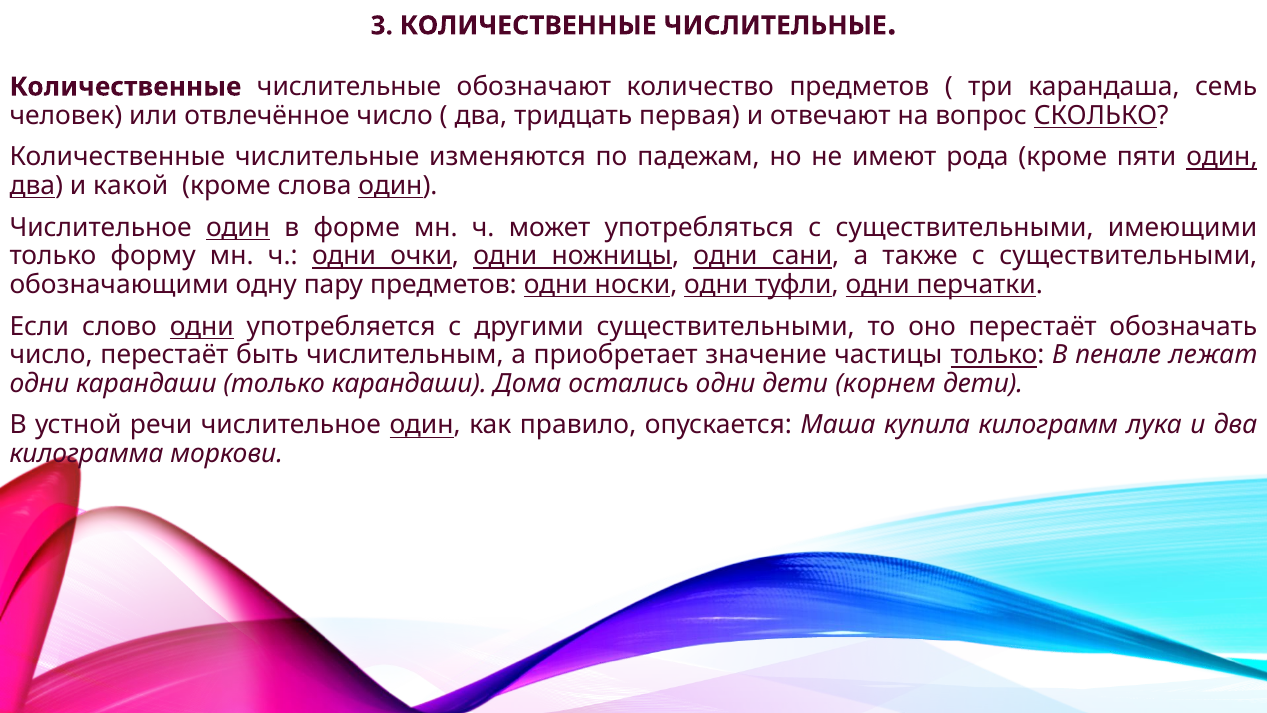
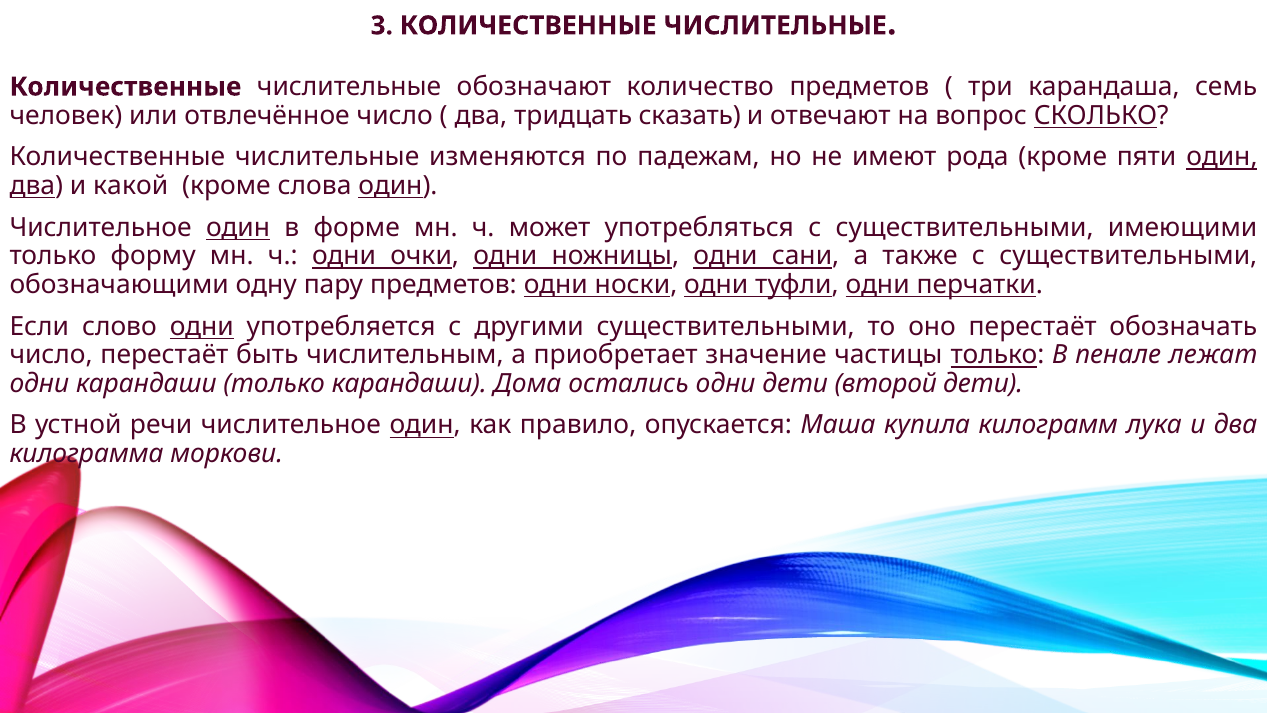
первая: первая -> сказать (690, 115)
корнем: корнем -> второй (886, 383)
